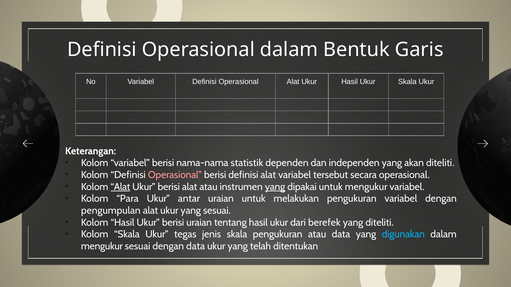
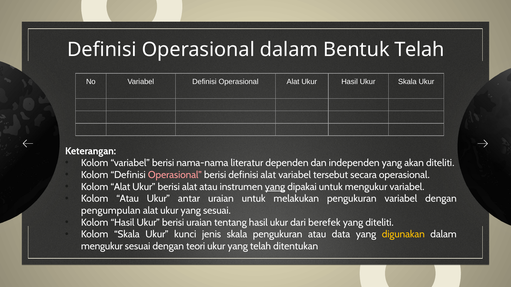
Bentuk Garis: Garis -> Telah (419, 50)
statistik: statistik -> literatur (247, 163)
Alat underline: present -> none (120, 187)
Kolom Para: Para -> Atau (128, 199)
tegas: tegas -> kunci (185, 235)
digunakan colour: light blue -> yellow (403, 235)
dengan data: data -> teori (196, 247)
